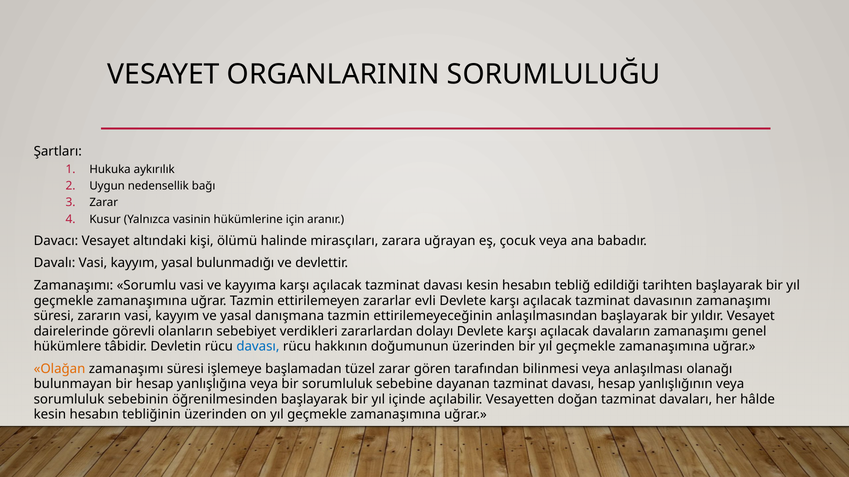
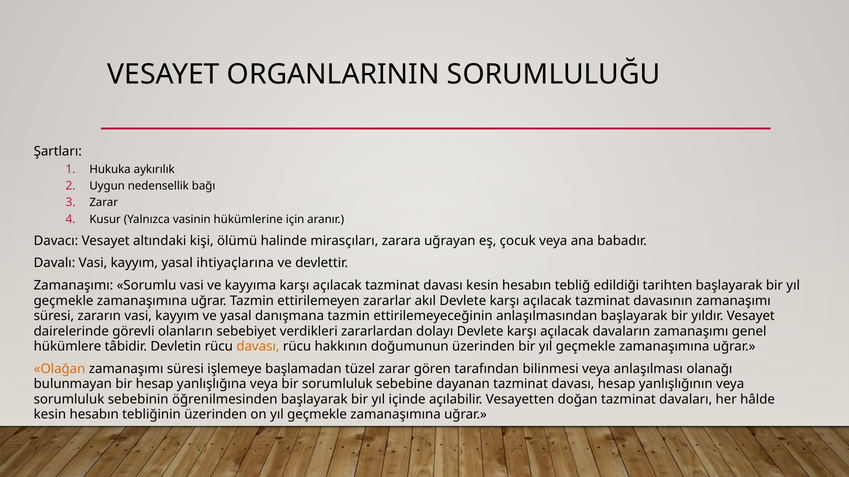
bulunmadığı: bulunmadığı -> ihtiyaçlarına (235, 263)
evli: evli -> akıl (425, 301)
davası colour: blue -> orange (258, 347)
